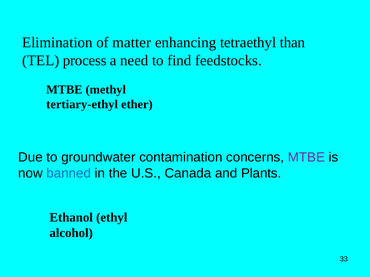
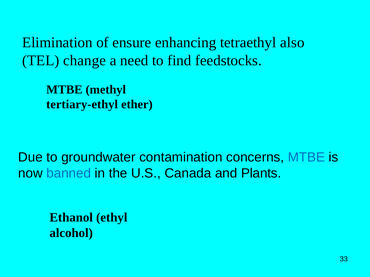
matter: matter -> ensure (132, 43)
than: than -> also (292, 43)
process: process -> change (85, 61)
MTBE colour: purple -> blue (306, 158)
